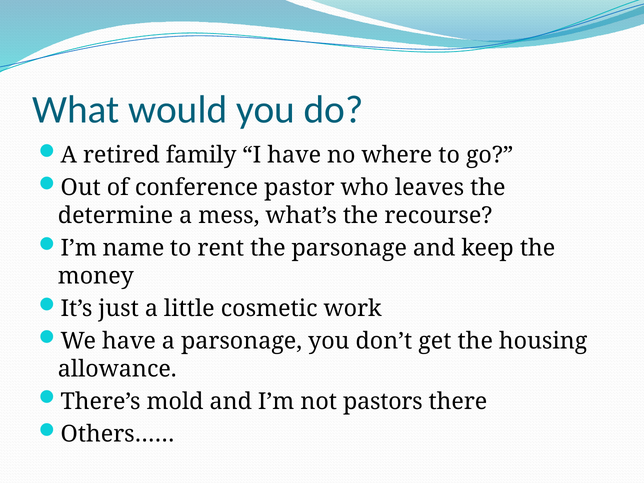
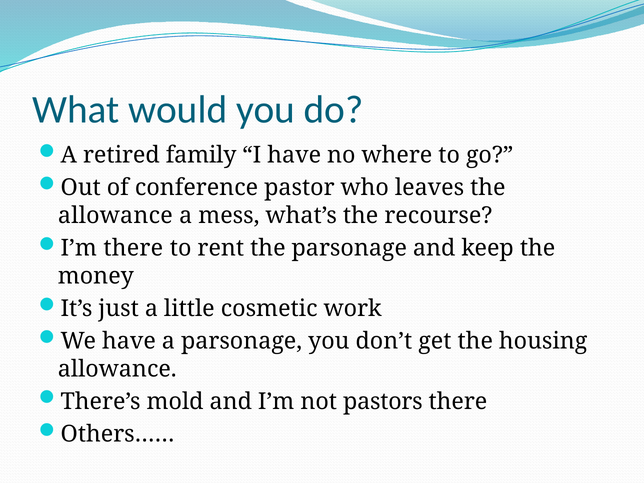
determine: determine -> allowance (115, 215)
I’m name: name -> there (133, 248)
